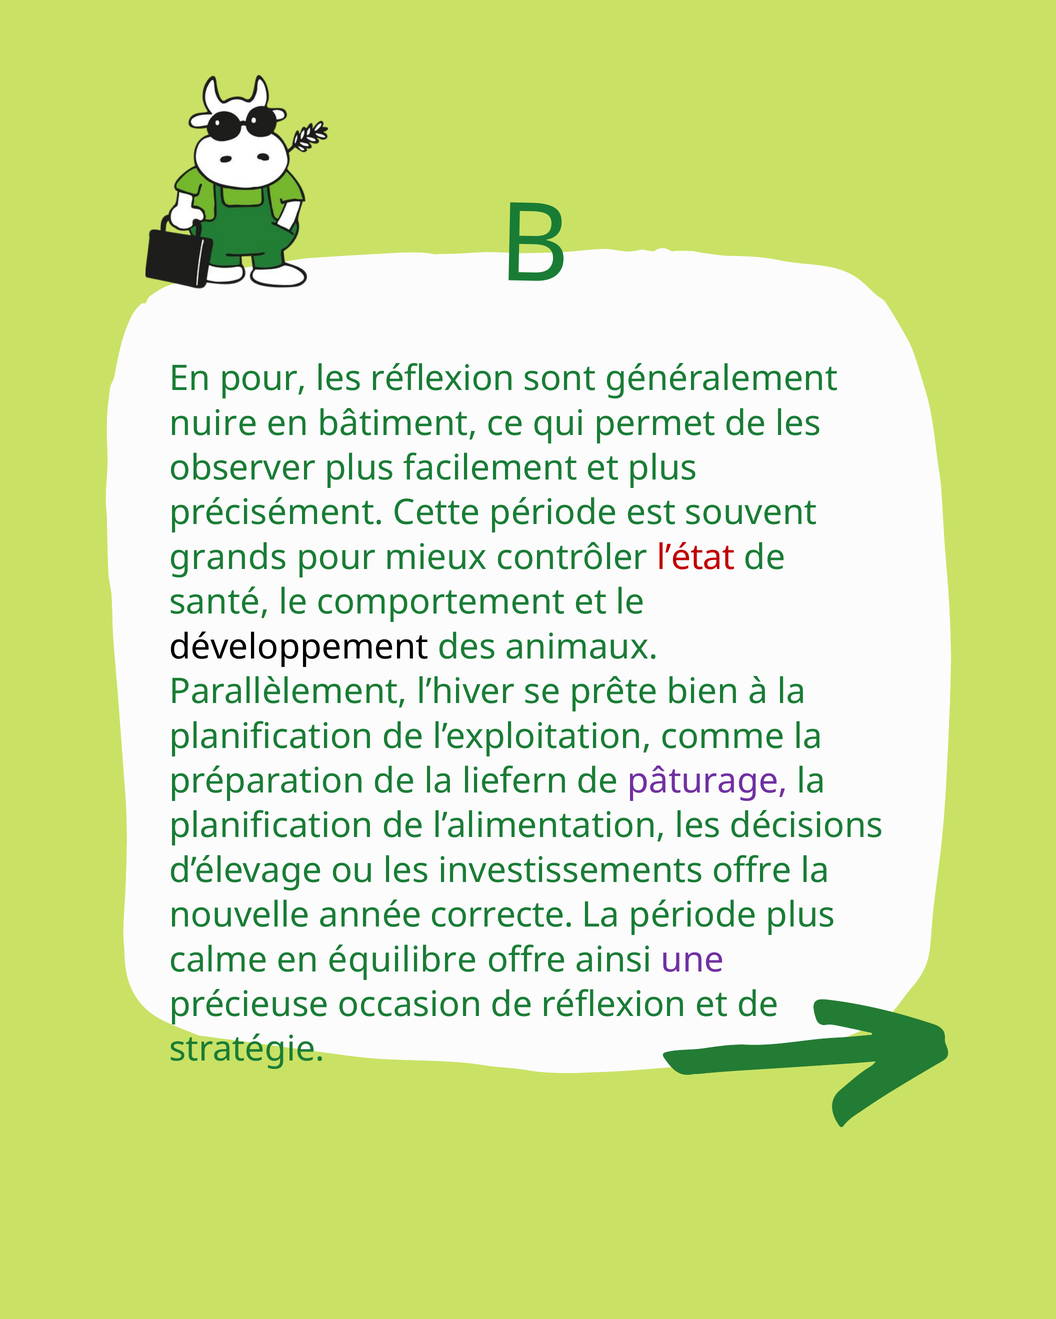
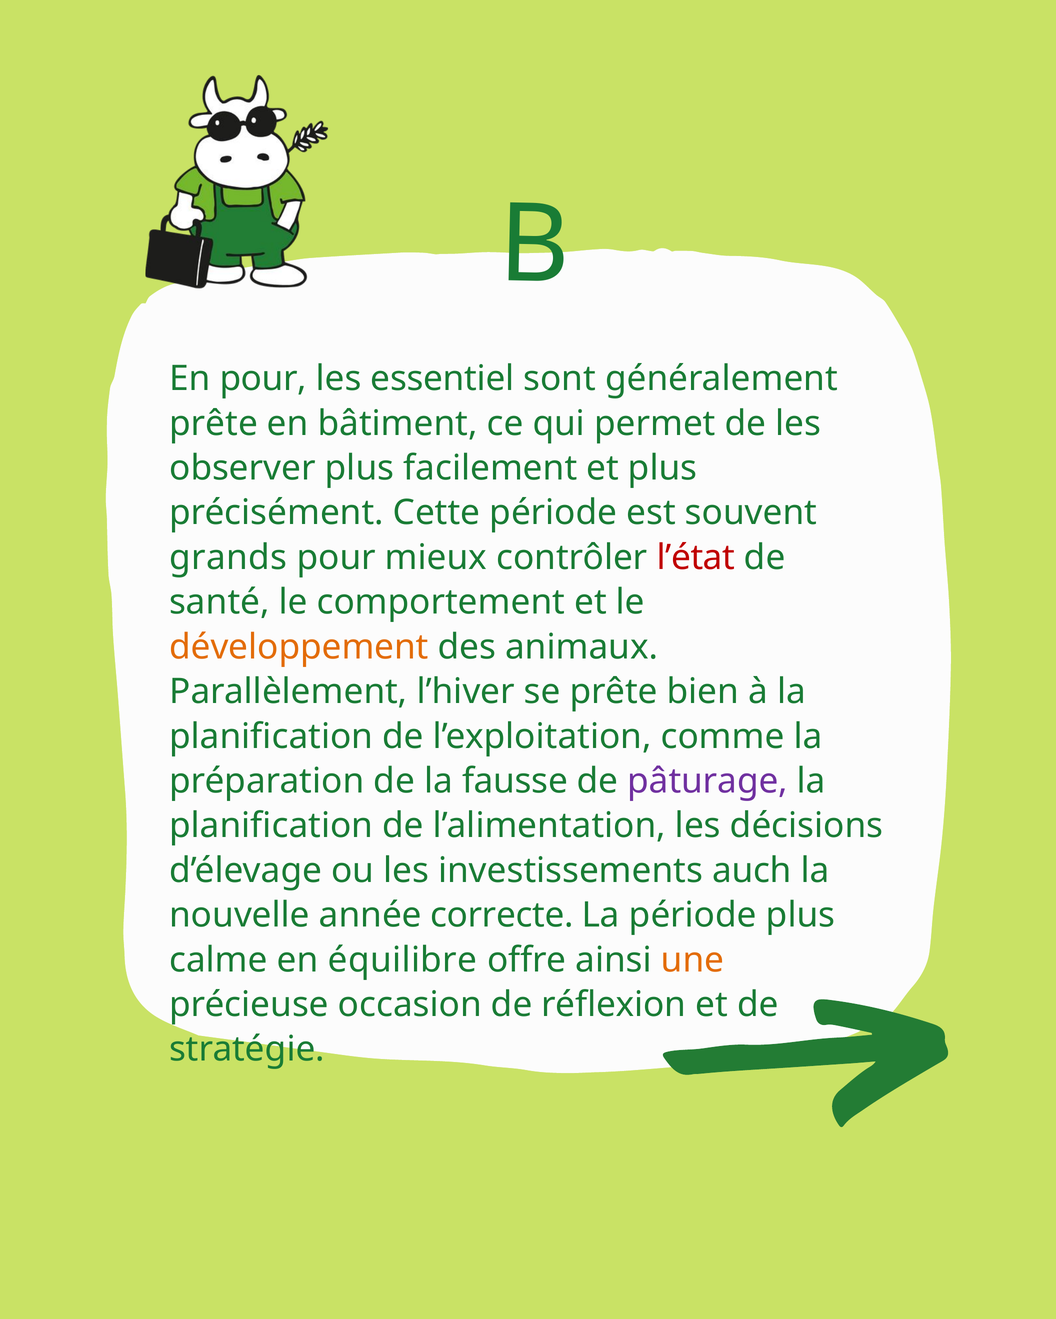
les réflexion: réflexion -> essentiel (442, 379)
nuire: nuire -> prête (214, 424)
développement colour: black -> orange (299, 647)
liefern: liefern -> fausse (515, 781)
investissements offre: offre -> auch (752, 871)
une colour: purple -> orange (693, 960)
